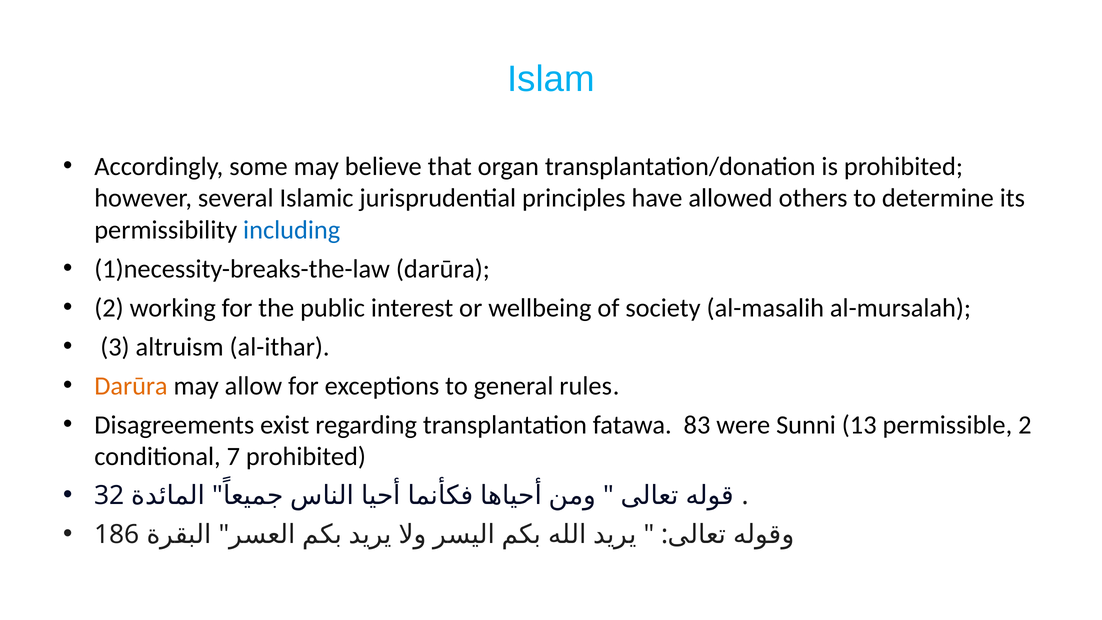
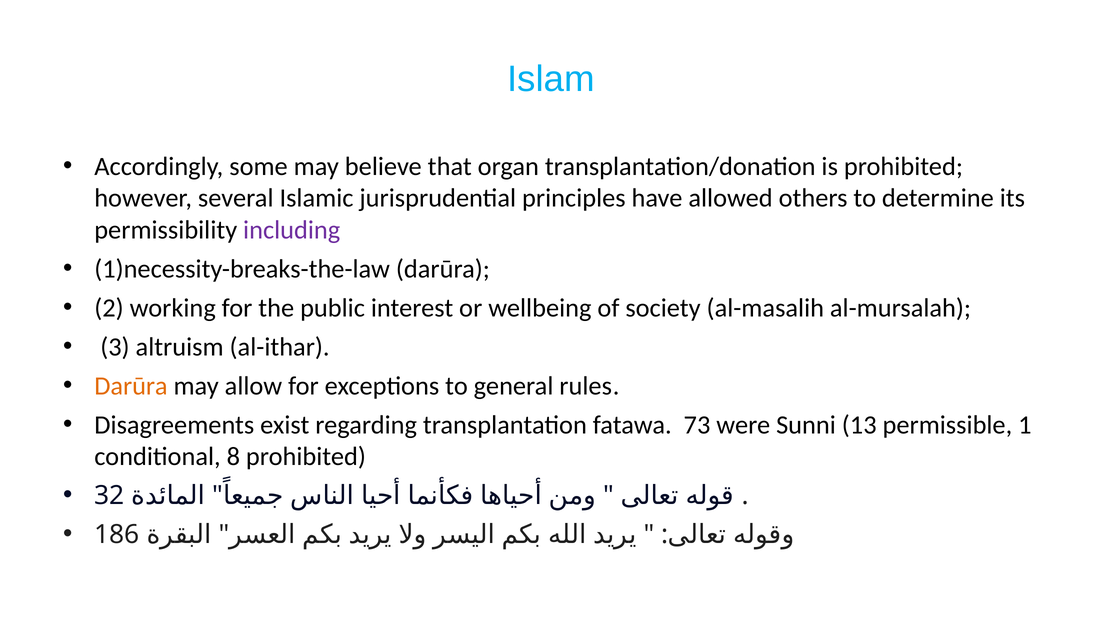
including colour: blue -> purple (292, 230)
83: 83 -> 73 (697, 425)
permissible 2: 2 -> 1 (1025, 425)
7: 7 -> 8 (233, 457)
